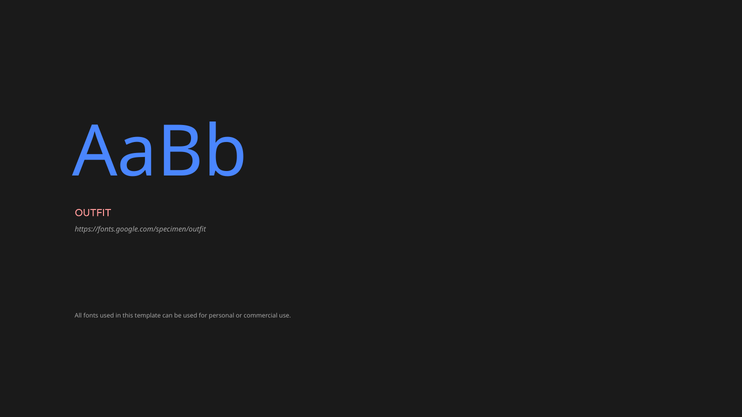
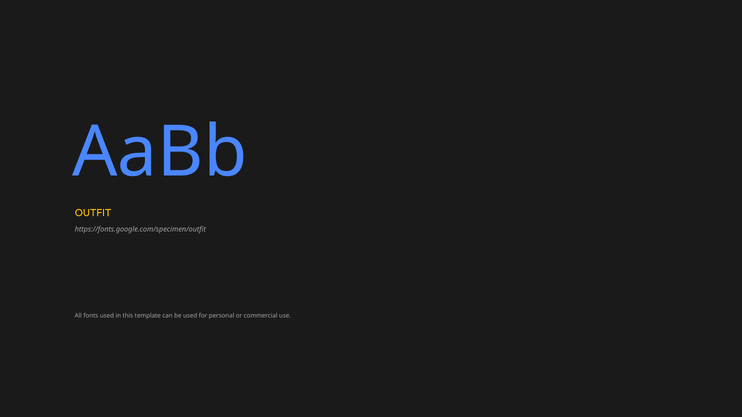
OUTFIT colour: pink -> yellow (93, 213)
